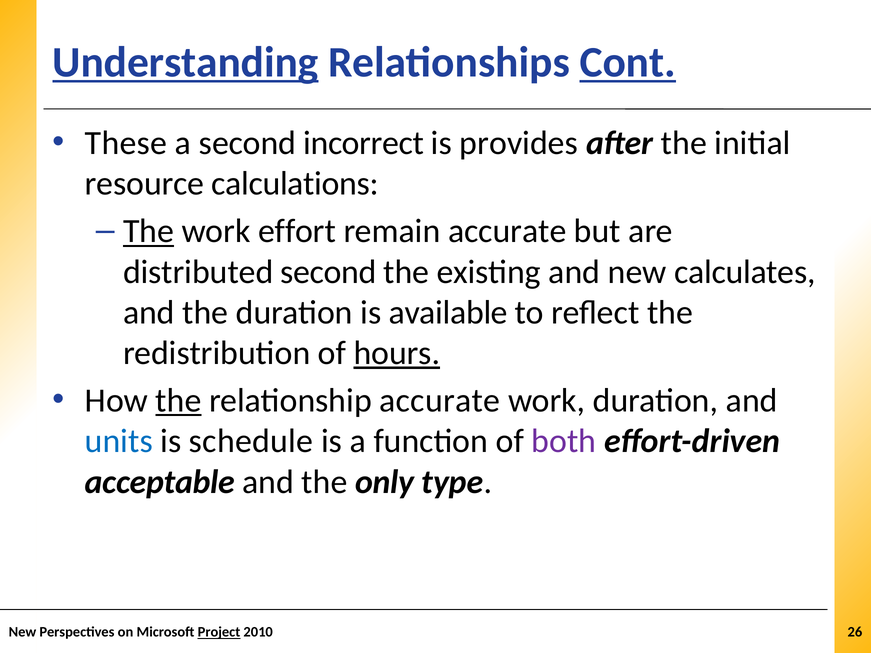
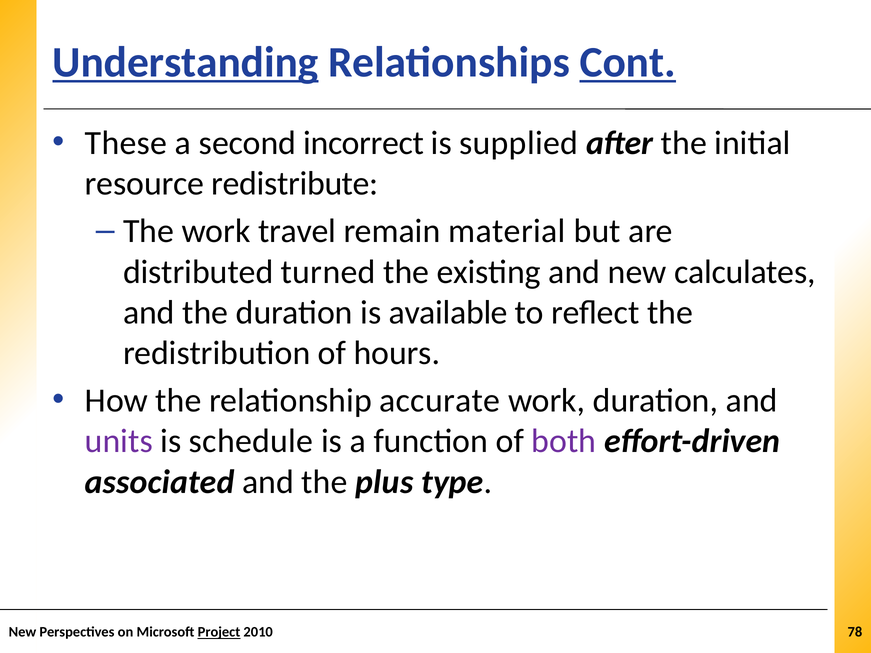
provides: provides -> supplied (519, 143)
calculations: calculations -> redistribute (295, 184)
The underline: present -> none (149, 231)
effort: effort -> travel (297, 231)
remain accurate: accurate -> material (507, 231)
distributed second: second -> turned (328, 272)
hours underline: present -> none (397, 353)
the underline: present -> none (178, 401)
units colour: blue -> purple (119, 441)
acceptable: acceptable -> associated (160, 482)
only: only -> plus (384, 482)
26: 26 -> 78 (855, 632)
